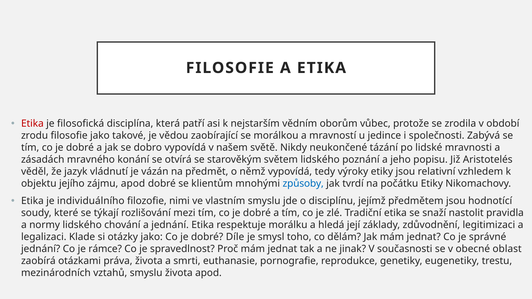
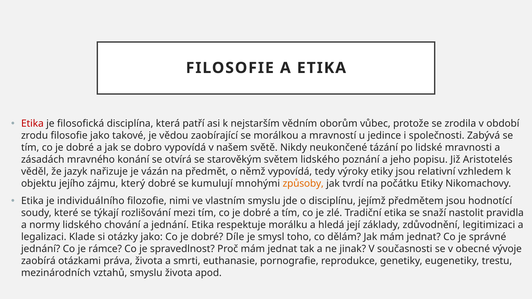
vládnutí: vládnutí -> nařizuje (109, 172)
zájmu apod: apod -> který (133, 184)
klientům: klientům -> kumulují (212, 184)
způsoby colour: blue -> orange (303, 184)
oblast: oblast -> vývoje (507, 249)
